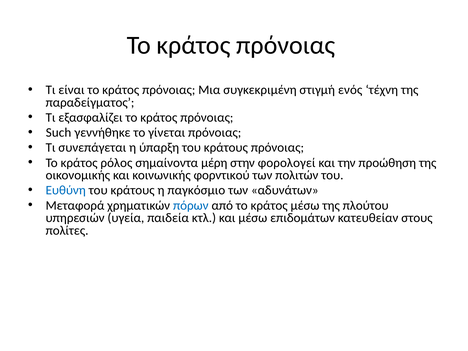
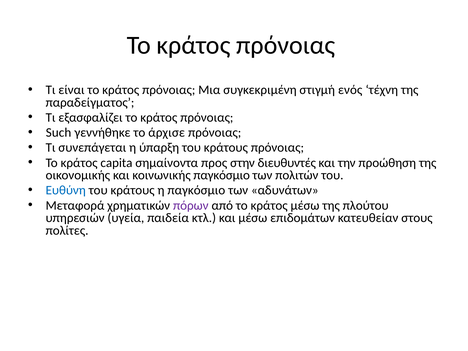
γίνεται: γίνεται -> άρχισε (167, 133)
ρόλος: ρόλος -> capita (116, 163)
μέρη: μέρη -> προς (214, 163)
φορολογεί: φορολογεί -> διευθυντές (287, 163)
κοινωνικής φορντικού: φορντικού -> παγκόσμιο (222, 175)
πόρων colour: blue -> purple (191, 205)
